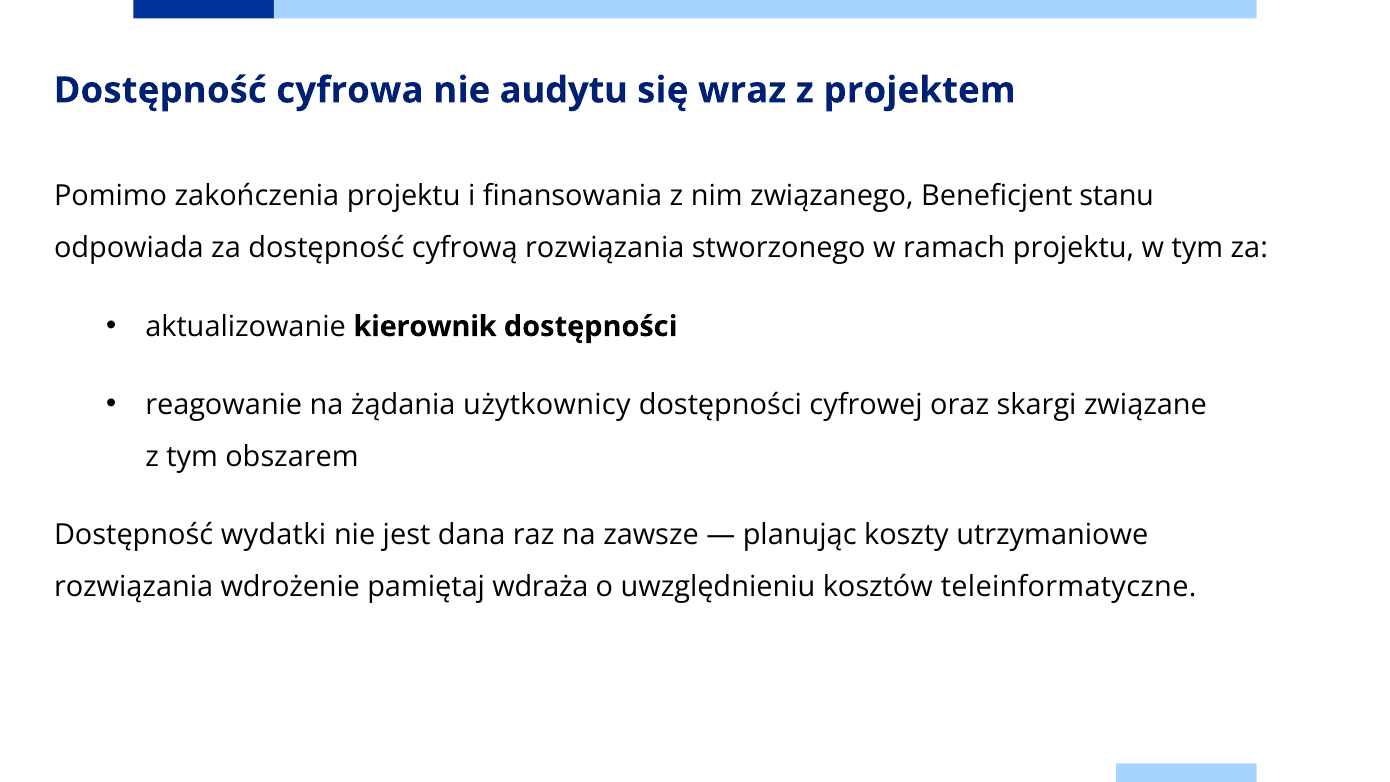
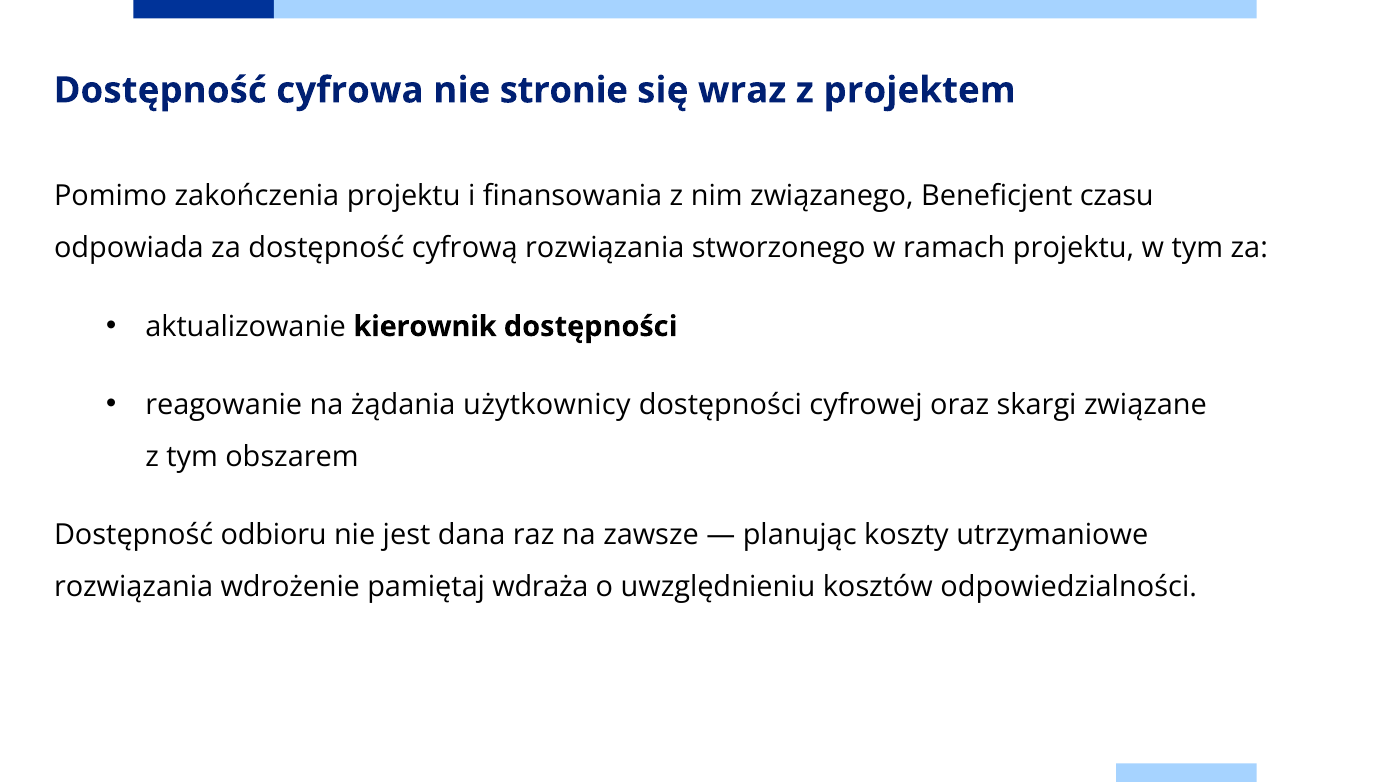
audytu: audytu -> stronie (564, 90)
stanu: stanu -> czasu (1117, 196)
wydatki: wydatki -> odbioru (274, 535)
teleinformatyczne: teleinformatyczne -> odpowiedzialności (1069, 587)
